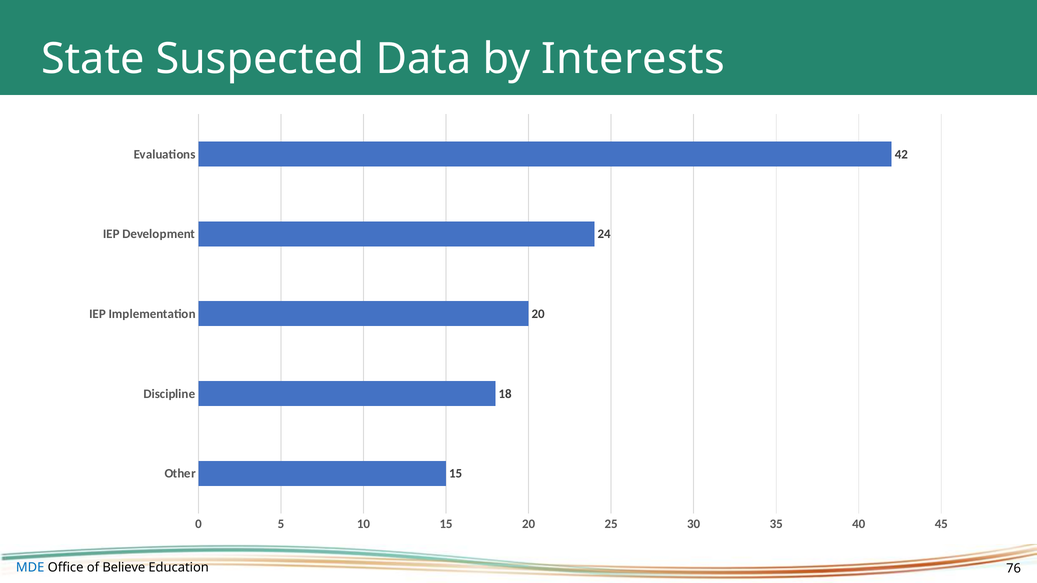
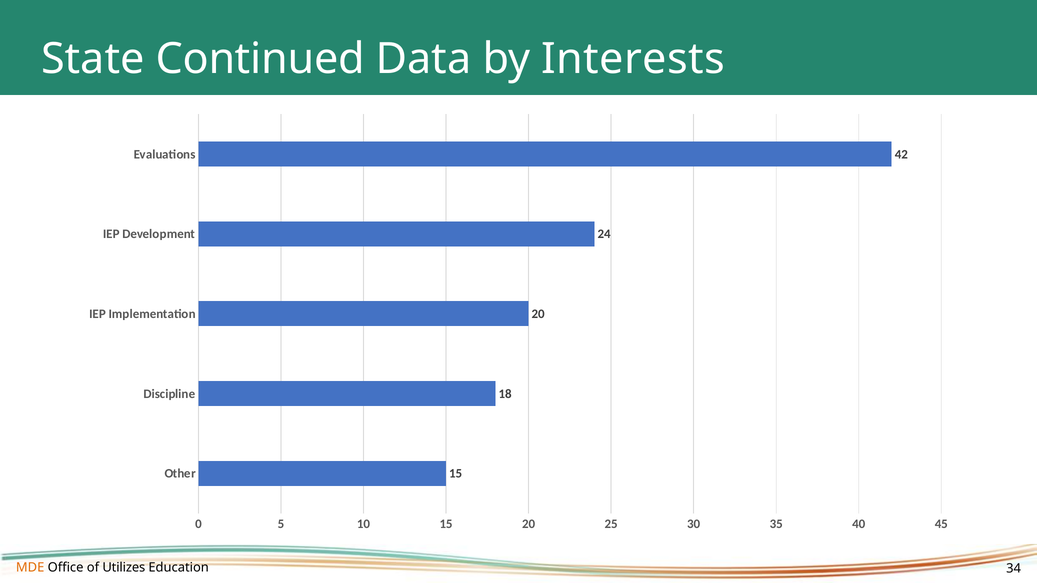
Suspected: Suspected -> Continued (260, 59)
MDE colour: blue -> orange (30, 568)
Believe: Believe -> Utilizes (124, 568)
76: 76 -> 34 (1014, 569)
